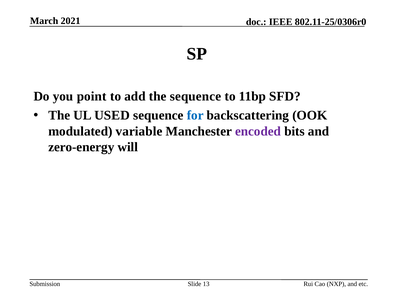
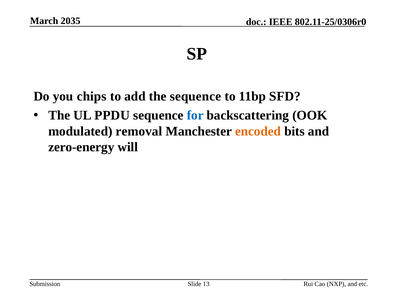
2021: 2021 -> 2035 (71, 21)
point: point -> chips (92, 96)
USED: USED -> PPDU (112, 115)
variable: variable -> removal (139, 131)
encoded colour: purple -> orange (258, 131)
